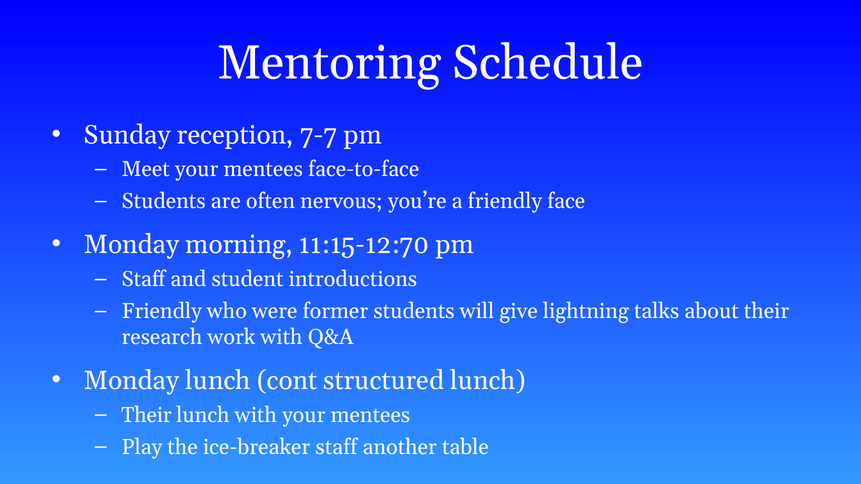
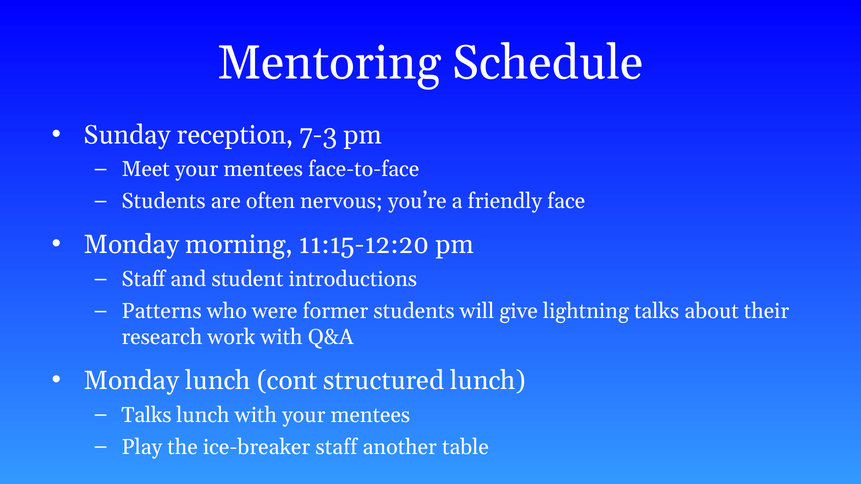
7-7: 7-7 -> 7-3 (319, 135)
11:15-12:70: 11:15-12:70 -> 11:15-12:20 (364, 245)
Friendly: Friendly -> Patterns (162, 312)
Their: Their -> Talks (146, 415)
